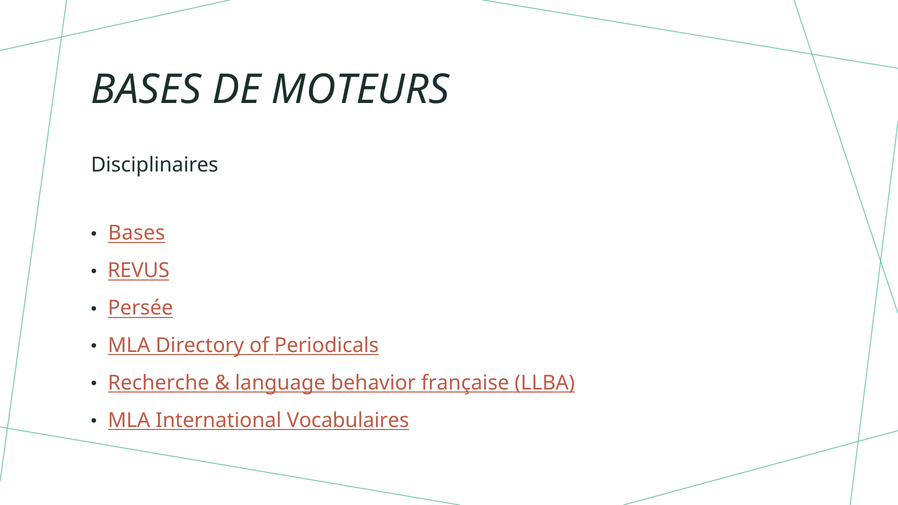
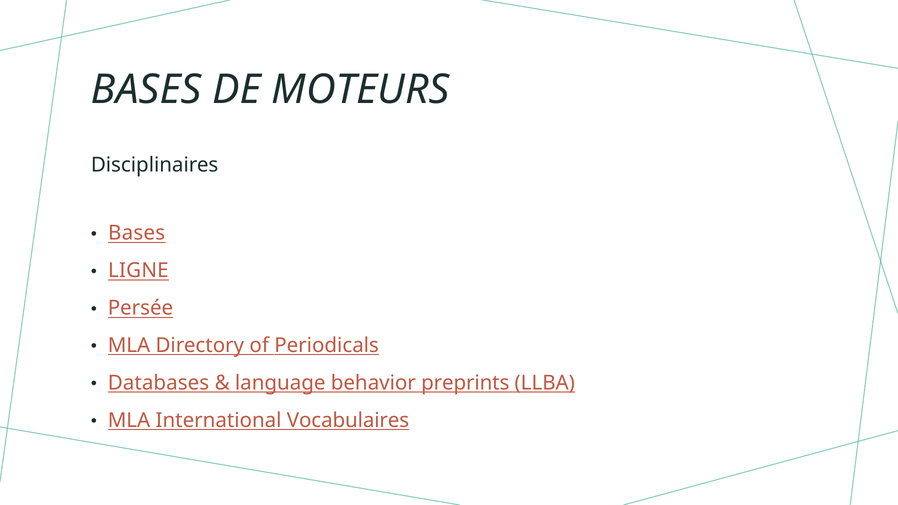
REVUS: REVUS -> LIGNE (138, 271)
Recherche: Recherche -> Databases (158, 383)
française: française -> preprints (465, 383)
